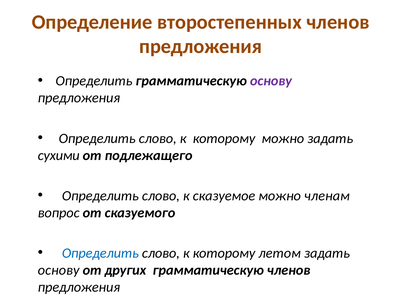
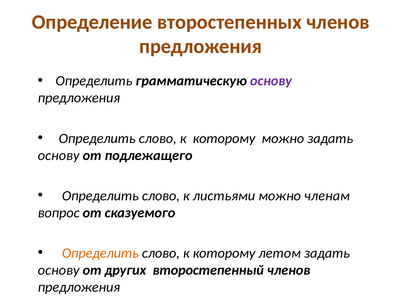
сухими: сухими -> основу (59, 155)
сказуемое: сказуемое -> листьями (224, 196)
Определить colour: blue -> orange (100, 253)
других грамматическую: грамматическую -> второстепенный (208, 270)
